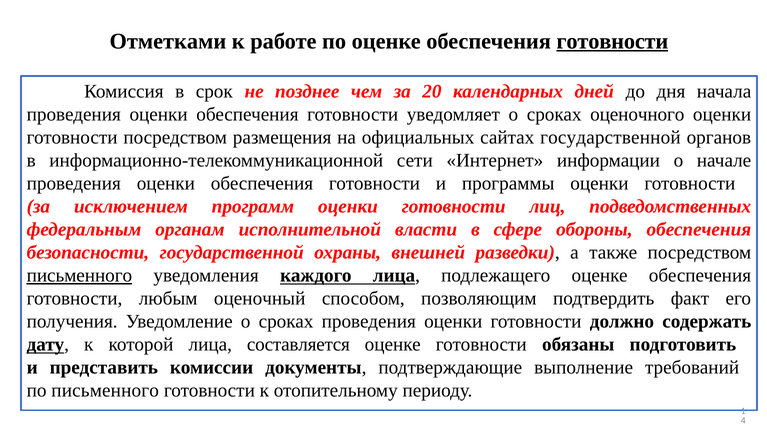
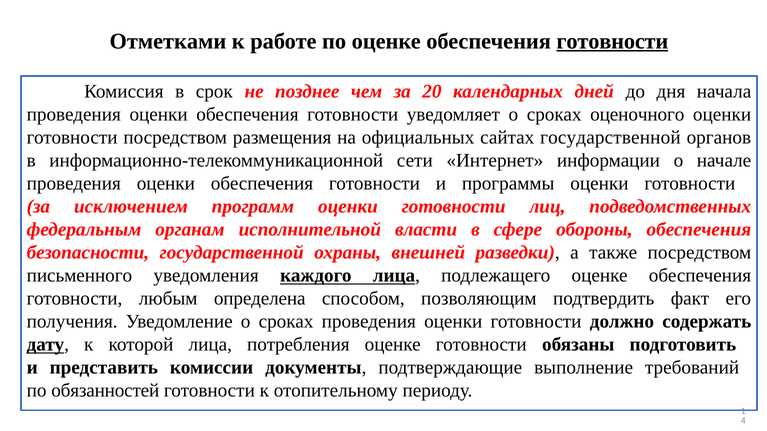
письменного underline: present -> none (79, 276)
оценочный: оценочный -> определена (260, 299)
составляется: составляется -> потребления (298, 345)
по письменного: письменного -> обязанностей (105, 391)
